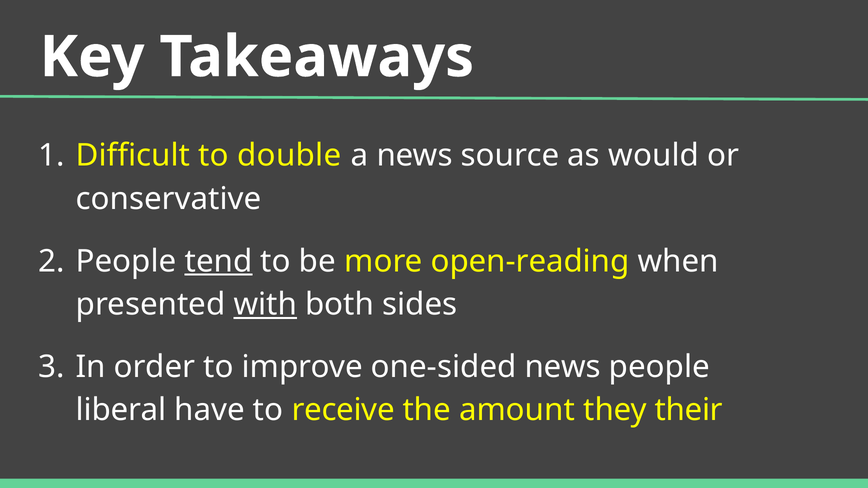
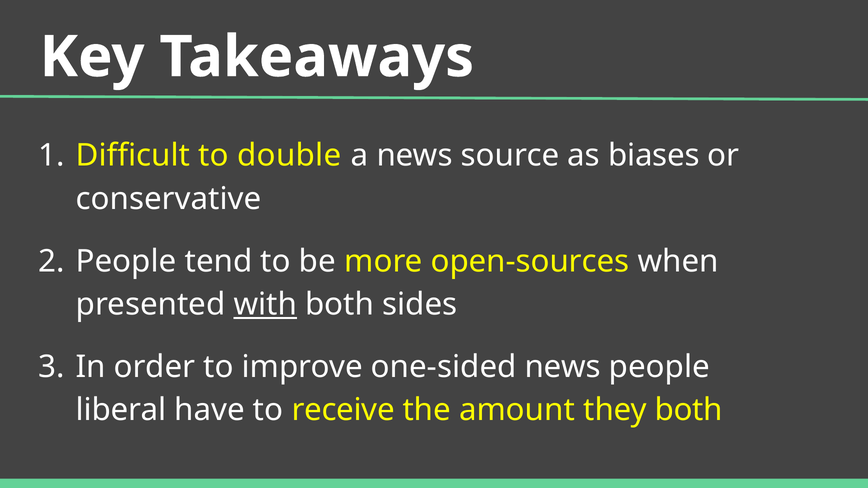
would: would -> biases (654, 156)
tend underline: present -> none (219, 261)
open-reading: open-reading -> open-sources (530, 261)
they their: their -> both (689, 410)
